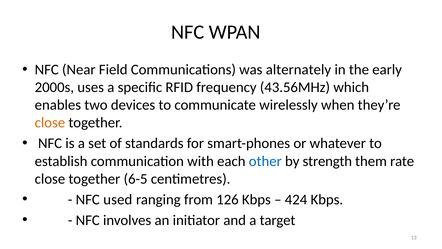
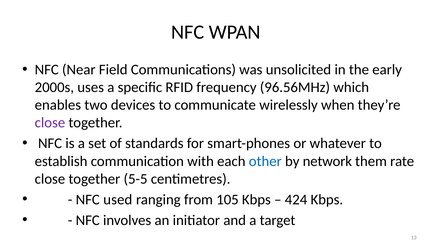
alternately: alternately -> unsolicited (298, 70)
43.56MHz: 43.56MHz -> 96.56MHz (295, 87)
close colour: orange -> purple (50, 123)
strength: strength -> network (327, 161)
6-5: 6-5 -> 5-5 (136, 179)
126: 126 -> 105 (227, 199)
